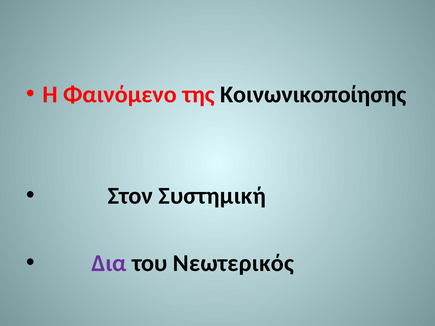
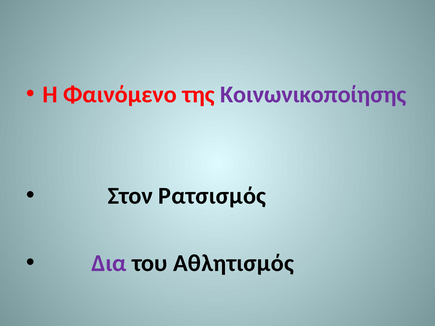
Κοινωνικοποίησης colour: black -> purple (313, 94)
Συστημική: Συστημική -> Ρατσισμός (212, 196)
Νεωτερικός: Νεωτερικός -> Αθλητισμός (233, 264)
